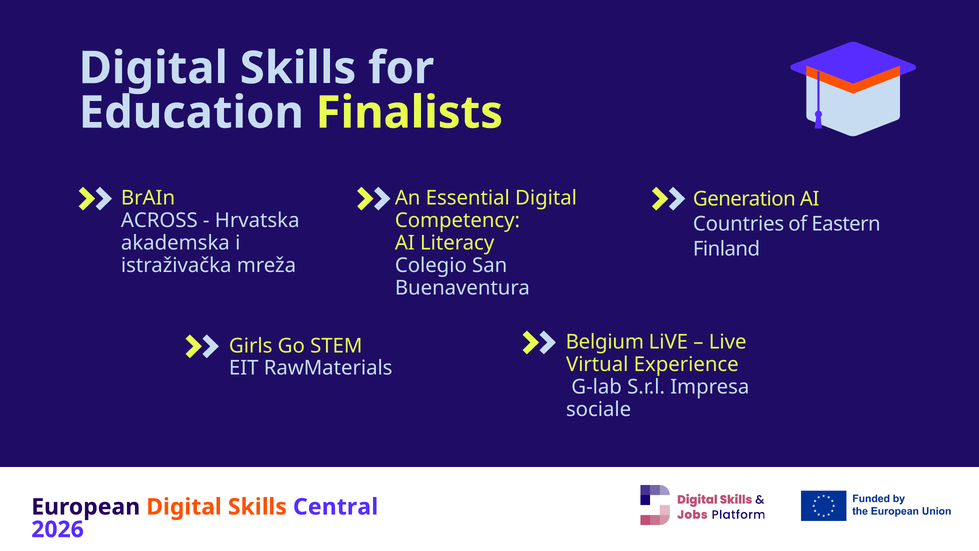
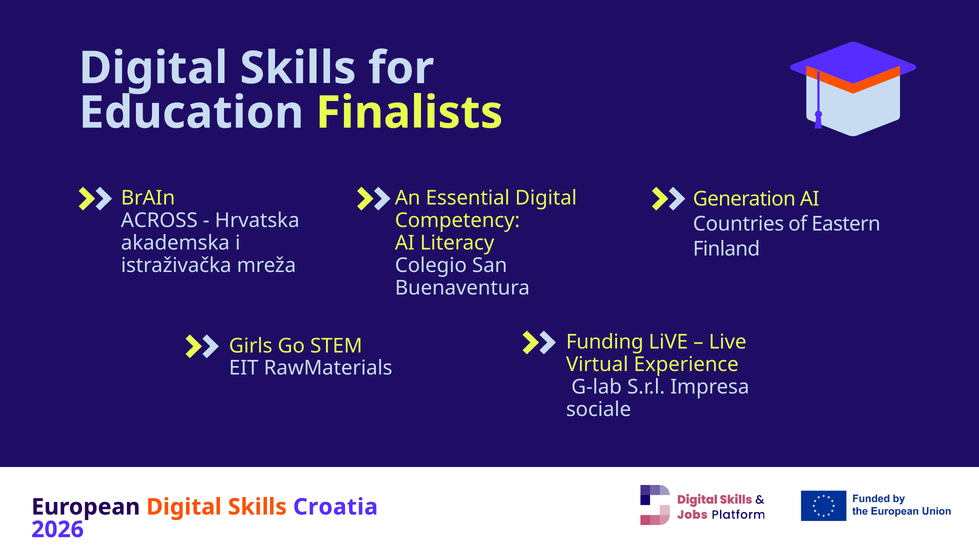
Belgium: Belgium -> Funding (605, 342)
Central: Central -> Croatia (335, 507)
